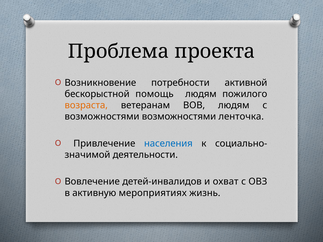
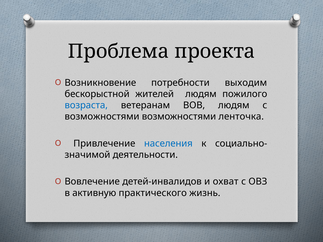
активной: активной -> выходим (246, 83)
помощь: помощь -> жителей (155, 94)
возраста colour: orange -> blue (86, 105)
мероприятиях: мероприятиях -> практического (153, 193)
